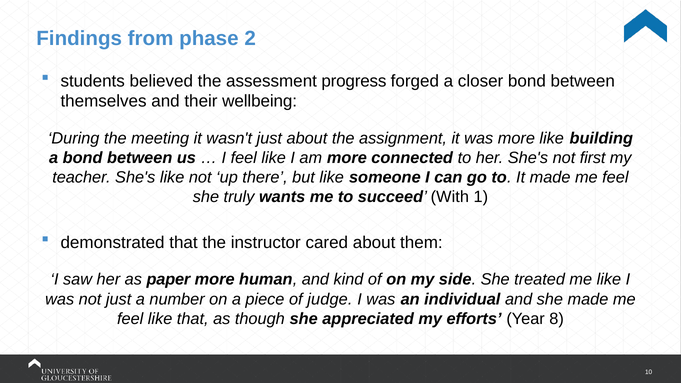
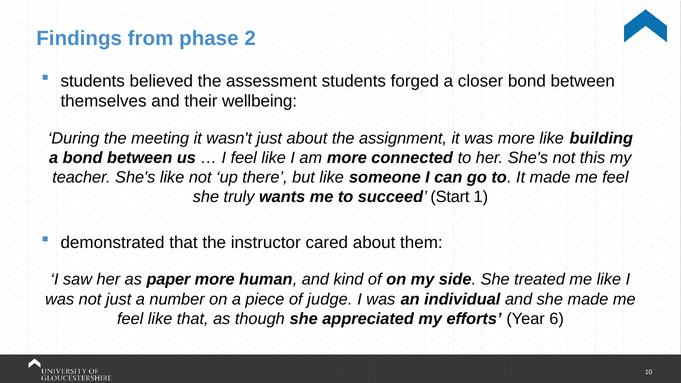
assessment progress: progress -> students (354, 81)
first: first -> this (593, 158)
With: With -> Start (450, 197)
8: 8 -> 6 (557, 319)
